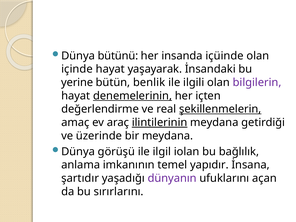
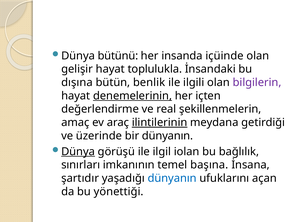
içinde: içinde -> gelişir (77, 69)
yaşayarak: yaşayarak -> toplulukla (155, 69)
yerine: yerine -> dışına (77, 82)
şekillenmelerin underline: present -> none (220, 109)
bir meydana: meydana -> dünyanın (168, 136)
Dünya underline: none -> present (78, 152)
anlama: anlama -> sınırları (81, 165)
yapıdır: yapıdır -> başına (209, 165)
dünyanın colour: purple -> blue (172, 178)
sırırlarını: sırırlarını -> yönettiği (119, 192)
